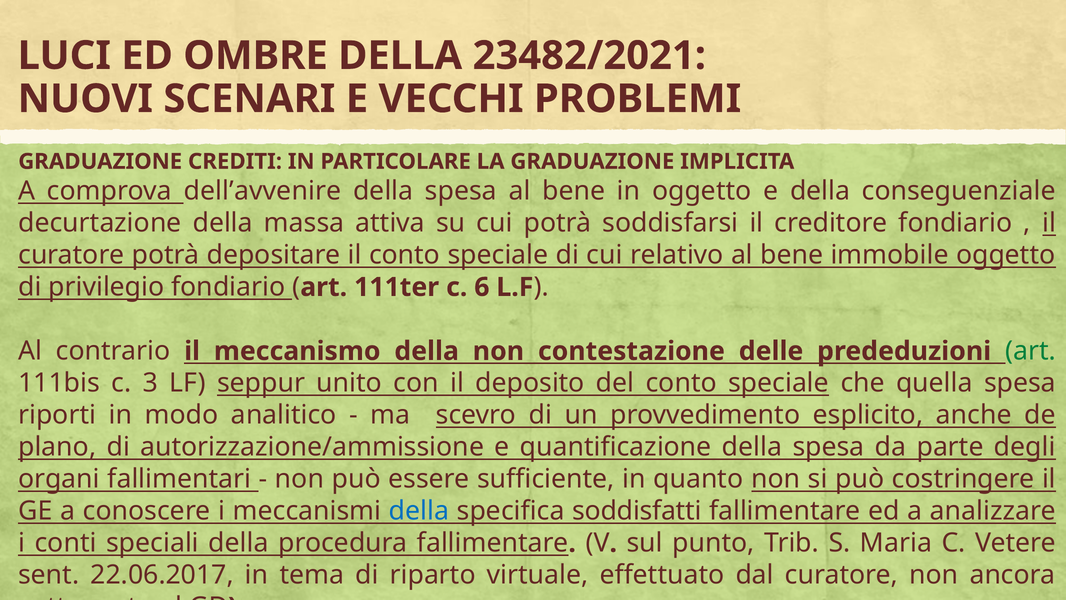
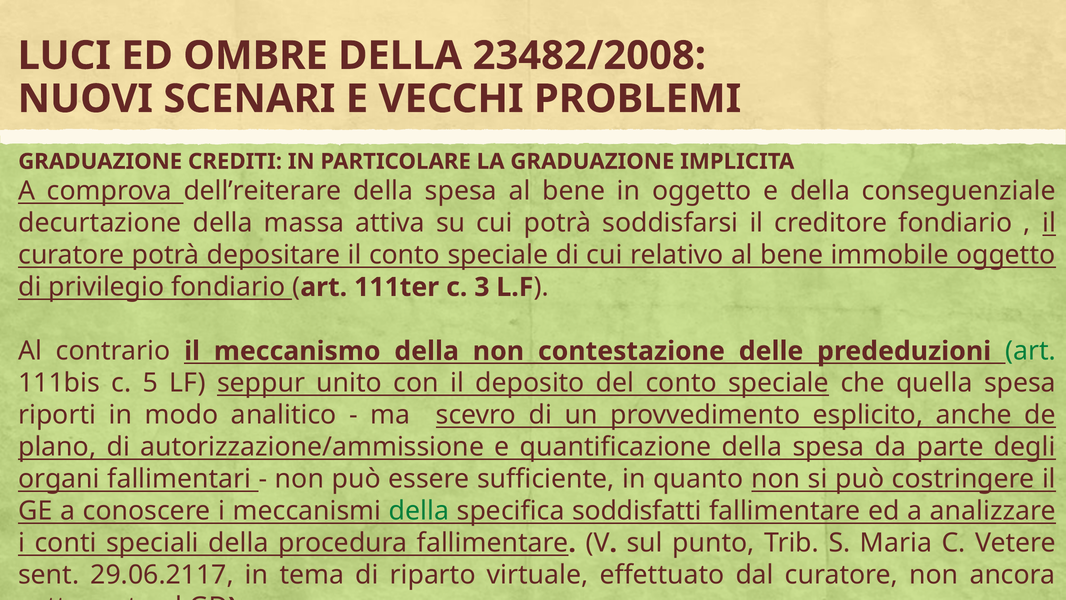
23482/2021: 23482/2021 -> 23482/2008 (589, 56)
dell’avvenire: dell’avvenire -> dell’reiterare (263, 191)
6: 6 -> 3 (482, 287)
3: 3 -> 5 (150, 383)
della colour: blue -> green (419, 511)
22.06.2017: 22.06.2017 -> 29.06.2117 (162, 575)
